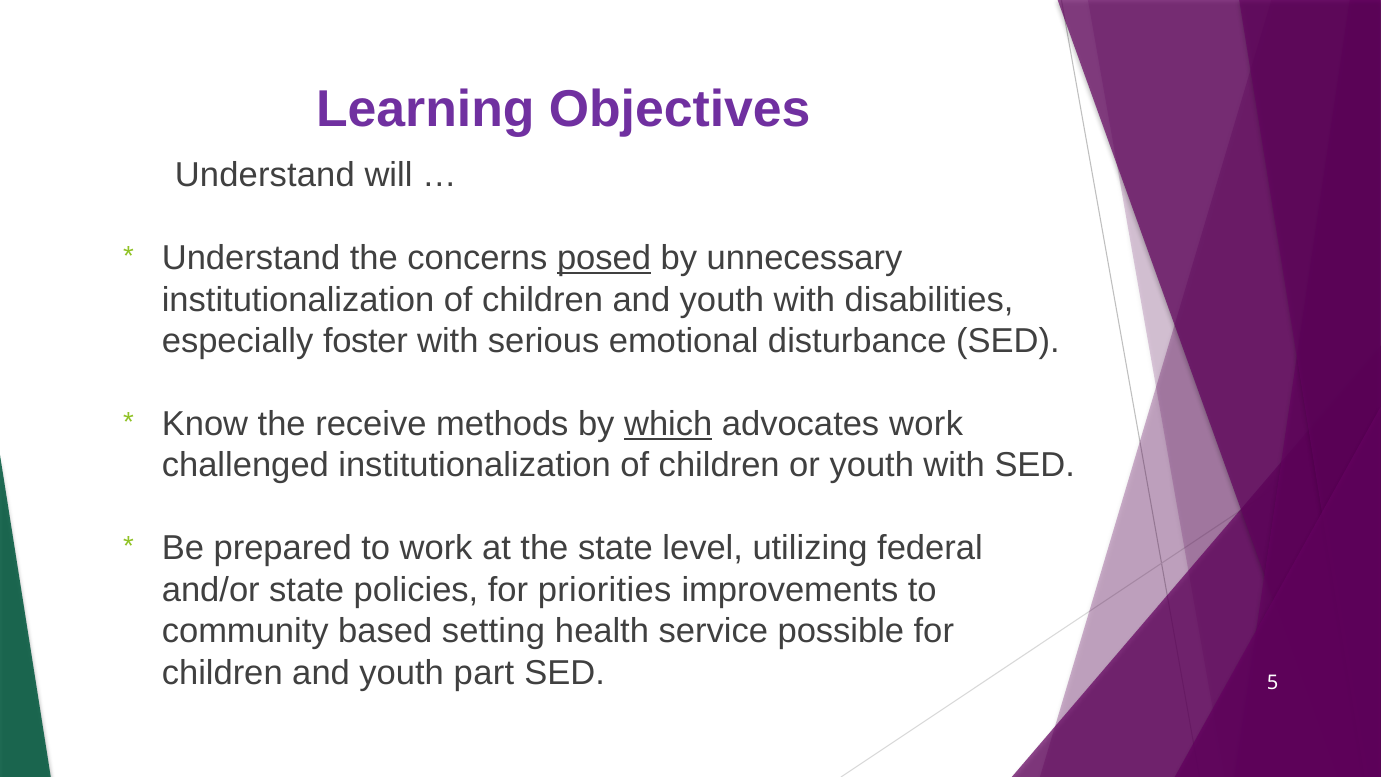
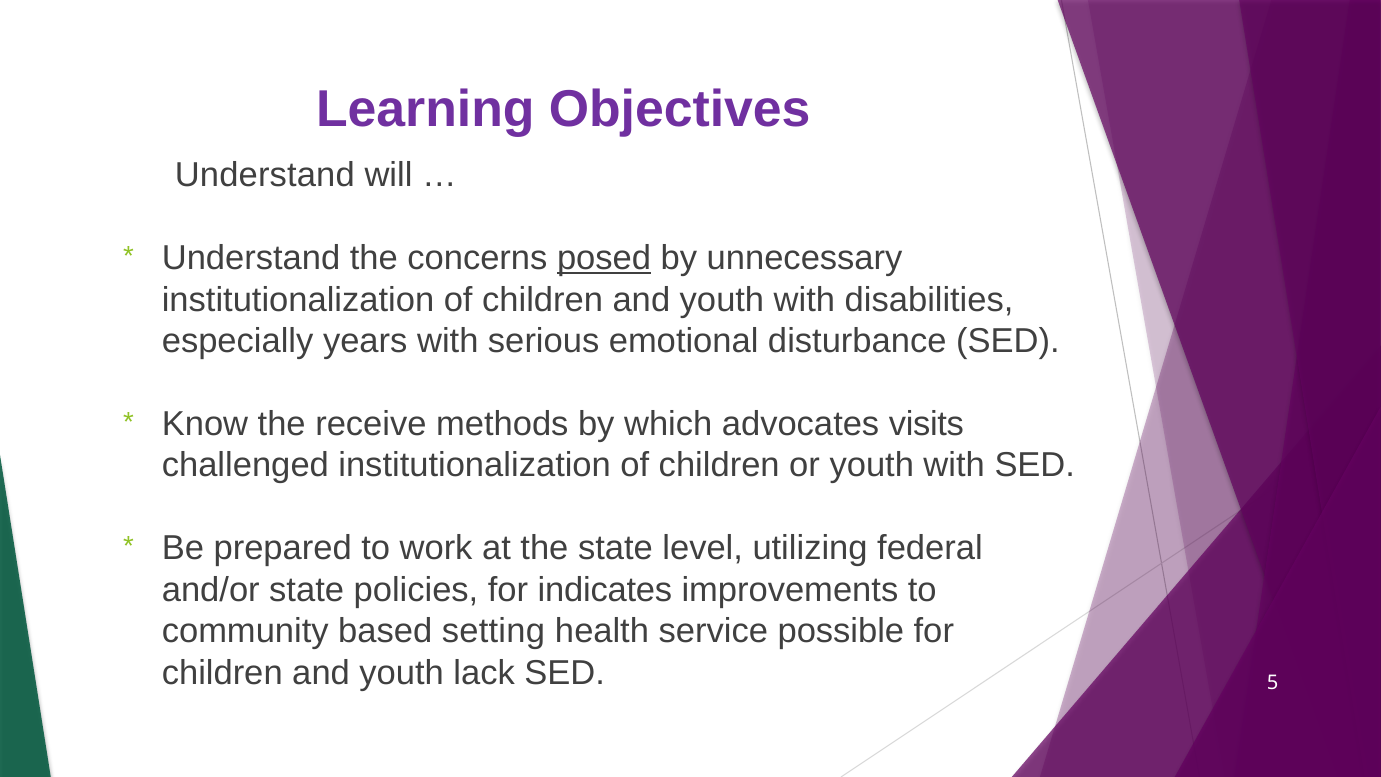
foster: foster -> years (365, 341)
which underline: present -> none (668, 424)
advocates work: work -> visits (926, 424)
priorities: priorities -> indicates (605, 590)
part: part -> lack (484, 673)
